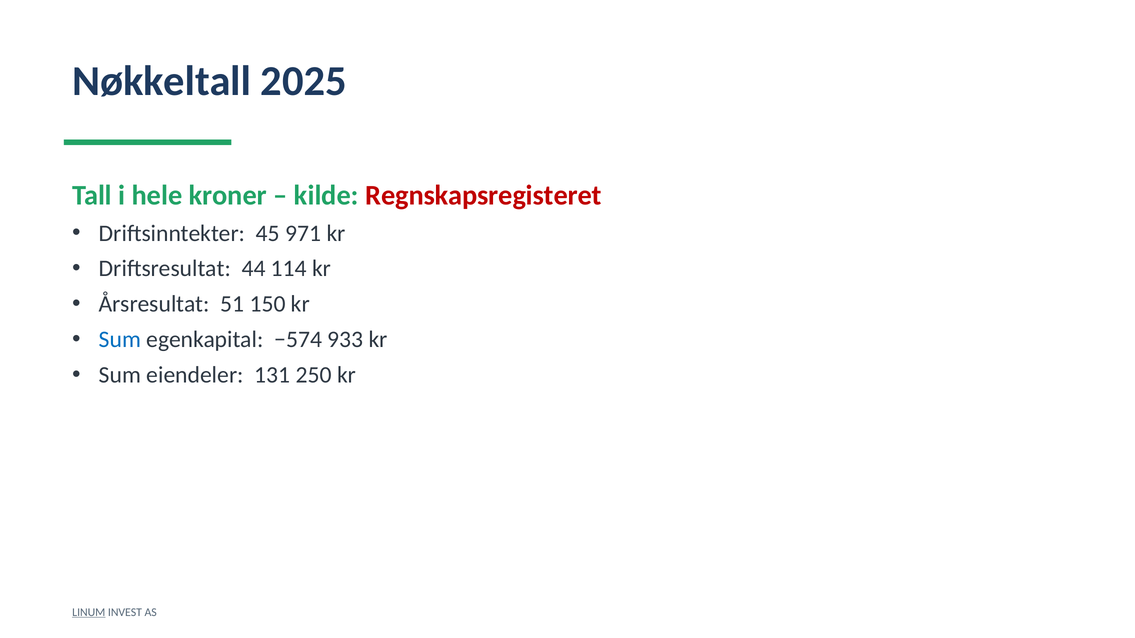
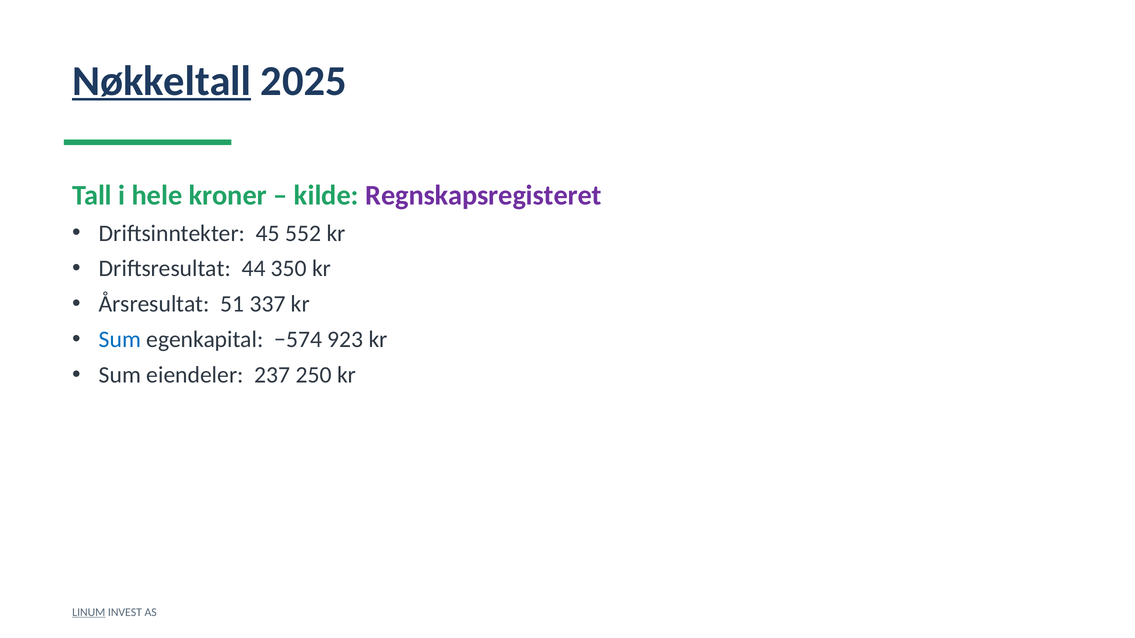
Nøkkeltall underline: none -> present (162, 81)
Regnskapsregisteret colour: red -> purple (483, 195)
971: 971 -> 552 (303, 233)
114: 114 -> 350 (289, 269)
150: 150 -> 337 (268, 304)
933: 933 -> 923 (345, 340)
131: 131 -> 237 (272, 375)
